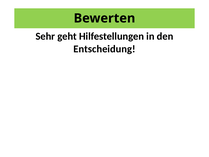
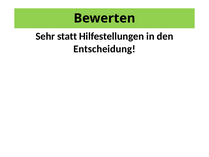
geht: geht -> statt (67, 36)
